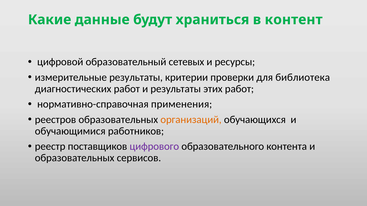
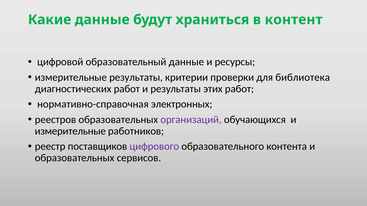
образовательный сетевых: сетевых -> данные (186, 62)
применения: применения -> электронных (182, 104)
организаций colour: orange -> purple (191, 120)
обучающимися: обучающимися -> измерительные (70, 131)
